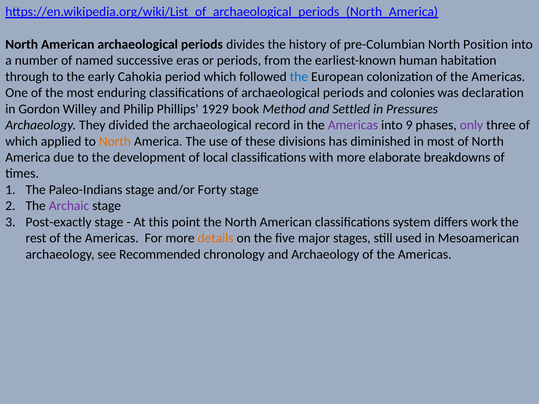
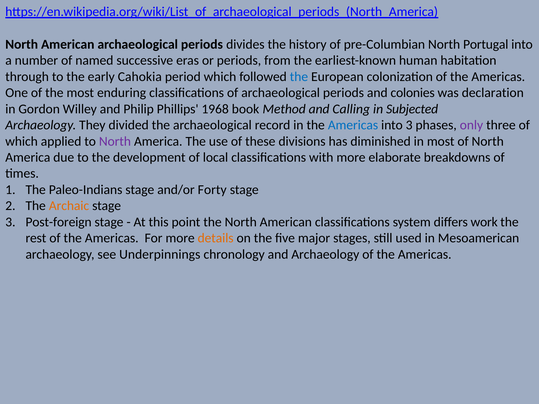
Position: Position -> Portugal (486, 44)
1929: 1929 -> 1968 (215, 109)
Settled: Settled -> Calling (351, 109)
Pressures: Pressures -> Subjected (412, 109)
Americas colour: purple -> blue (353, 125)
into 9: 9 -> 3 (409, 125)
North colour: orange -> purple (115, 141)
Archaic colour: purple -> orange (69, 206)
Post-exactly: Post-exactly -> Post-foreign (59, 222)
Recommended: Recommended -> Underpinnings (160, 255)
